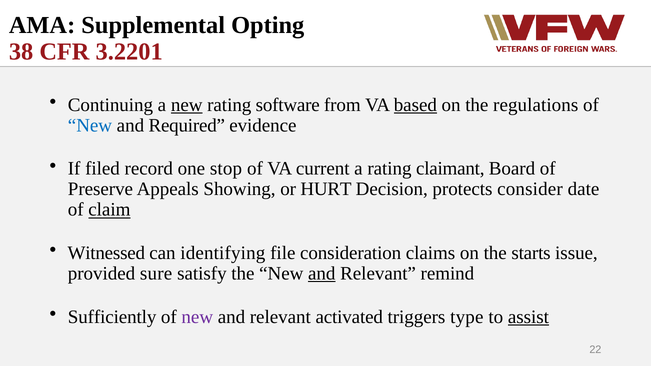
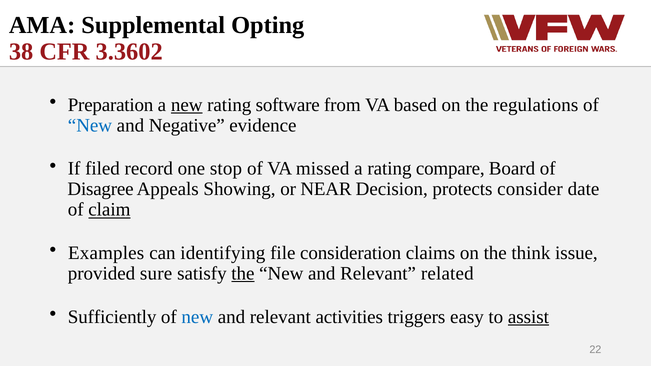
3.2201: 3.2201 -> 3.3602 (129, 52)
Continuing: Continuing -> Preparation (111, 105)
based underline: present -> none (415, 105)
Required: Required -> Negative (187, 125)
current: current -> missed (323, 169)
claimant: claimant -> compare (450, 169)
Preserve: Preserve -> Disagree (101, 189)
HURT: HURT -> NEAR (326, 189)
Witnessed: Witnessed -> Examples (106, 253)
starts: starts -> think (531, 253)
the underline: none -> present (243, 274)
and underline: present -> none (322, 274)
remind: remind -> related (447, 274)
new colour: purple -> blue (197, 317)
activated: activated -> activities (349, 317)
type: type -> easy (467, 317)
